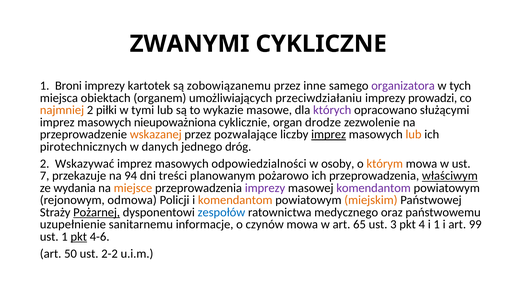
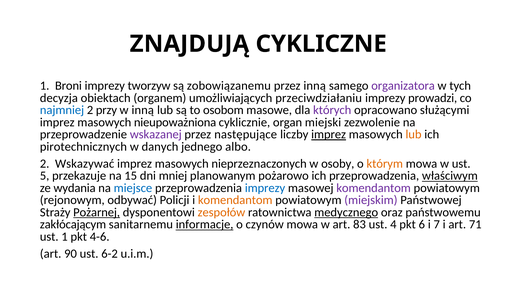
ZWANYMI: ZWANYMI -> ZNAJDUJĄ (189, 44)
kartotek: kartotek -> tworzyw (149, 86)
przez inne: inne -> inną (315, 86)
miejsca: miejsca -> decyzja (59, 98)
najmniej colour: orange -> blue (62, 110)
piłki: piłki -> przy (106, 110)
w tymi: tymi -> inną (143, 110)
wykazie: wykazie -> osobom (223, 110)
drodze: drodze -> miejski (323, 122)
wskazanej colour: orange -> purple (156, 135)
pozwalające: pozwalające -> następujące (246, 135)
dróg: dróg -> albo (238, 147)
odpowiedzialności: odpowiedzialności -> nieprzeznaczonych (259, 164)
7: 7 -> 5 (45, 176)
94: 94 -> 15 (131, 176)
treści: treści -> mniej (173, 176)
miejsce colour: orange -> blue (133, 188)
imprezy colour: purple -> blue (265, 188)
odmowa: odmowa -> odbywać (132, 200)
miejskim colour: orange -> purple (371, 200)
zespołów colour: blue -> orange (221, 212)
medycznego underline: none -> present (346, 212)
uzupełnienie: uzupełnienie -> zakłócającym (73, 225)
informacje underline: none -> present (205, 225)
65: 65 -> 83 (360, 225)
3: 3 -> 4 (393, 225)
4: 4 -> 6 (422, 225)
i 1: 1 -> 7 (437, 225)
99: 99 -> 71 (475, 225)
pkt underline: present -> none (79, 237)
50: 50 -> 90 (71, 254)
2-2: 2-2 -> 6-2 (110, 254)
